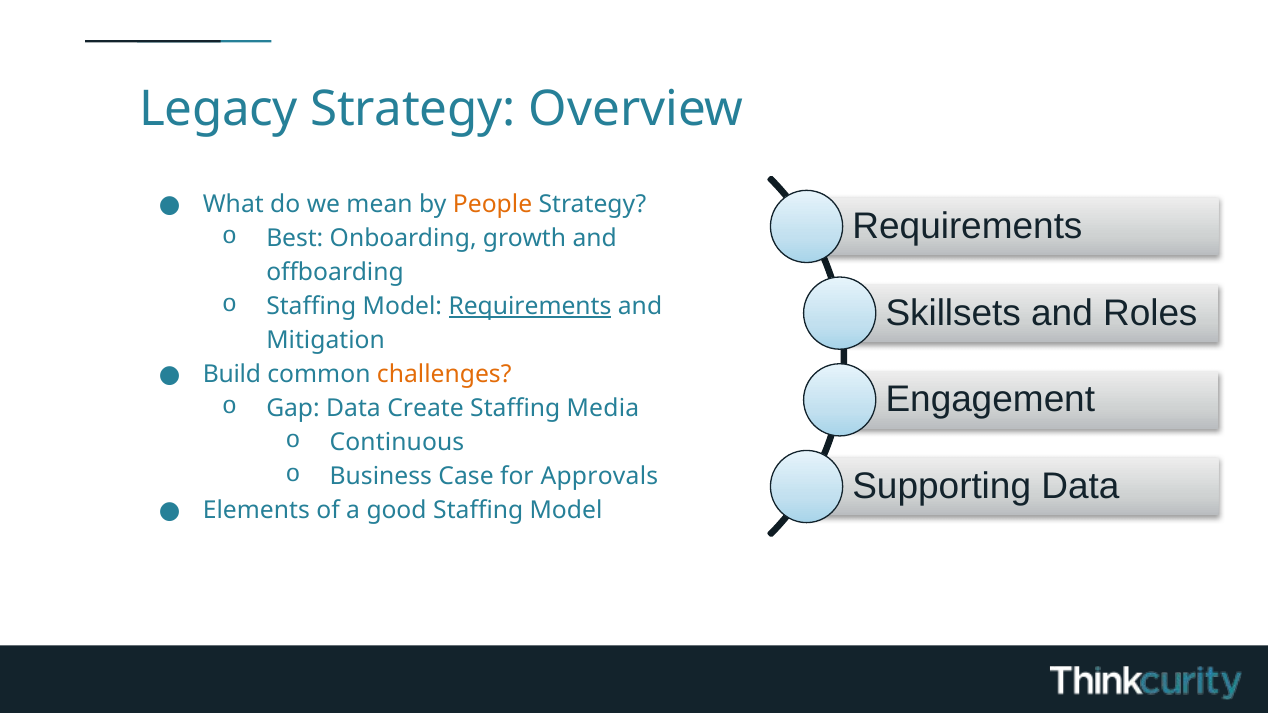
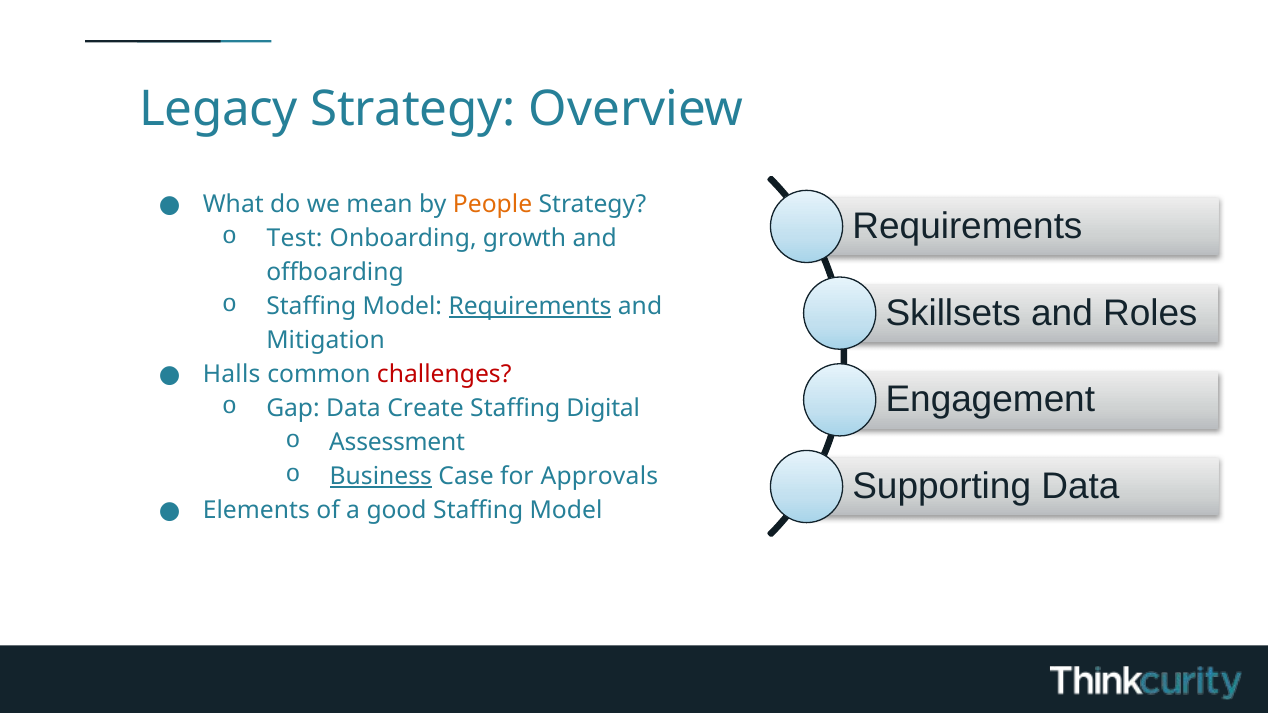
Best: Best -> Test (295, 239)
Build: Build -> Halls (232, 375)
challenges colour: orange -> red (444, 375)
Media: Media -> Digital (603, 409)
Continuous: Continuous -> Assessment (397, 443)
Business underline: none -> present (381, 477)
